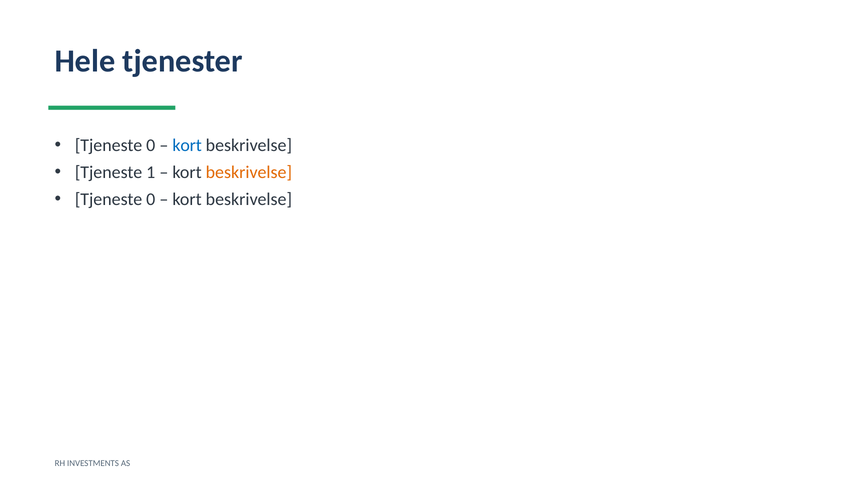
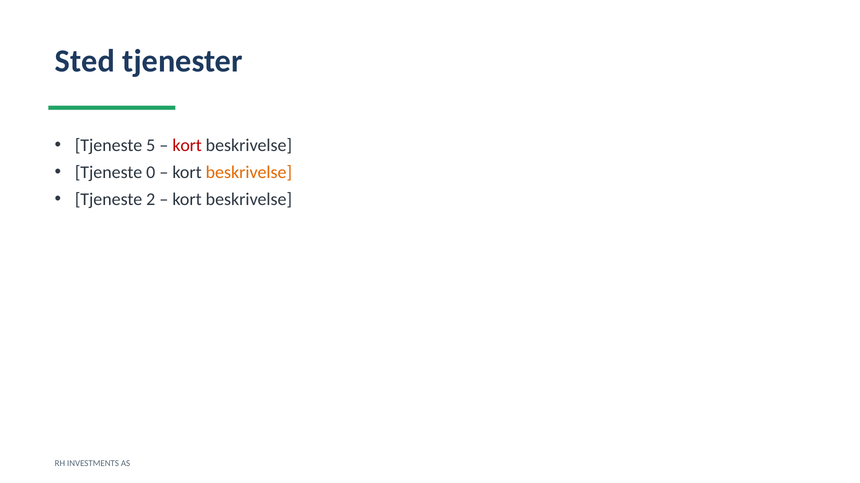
Hele: Hele -> Sted (85, 61)
0: 0 -> 5 (151, 146)
kort colour: blue -> red (187, 146)
1: 1 -> 0 (151, 173)
0: 0 -> 2 (151, 199)
